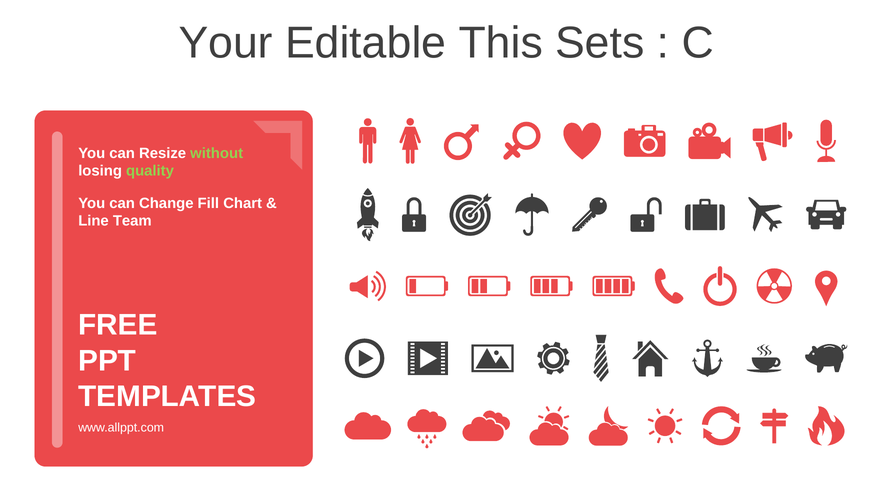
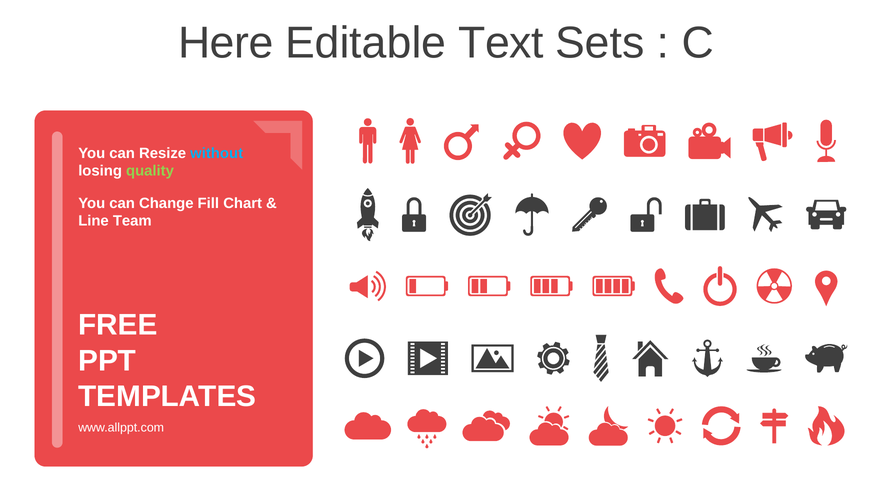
Your: Your -> Here (226, 43)
This: This -> Text (501, 43)
without colour: light green -> light blue (217, 153)
